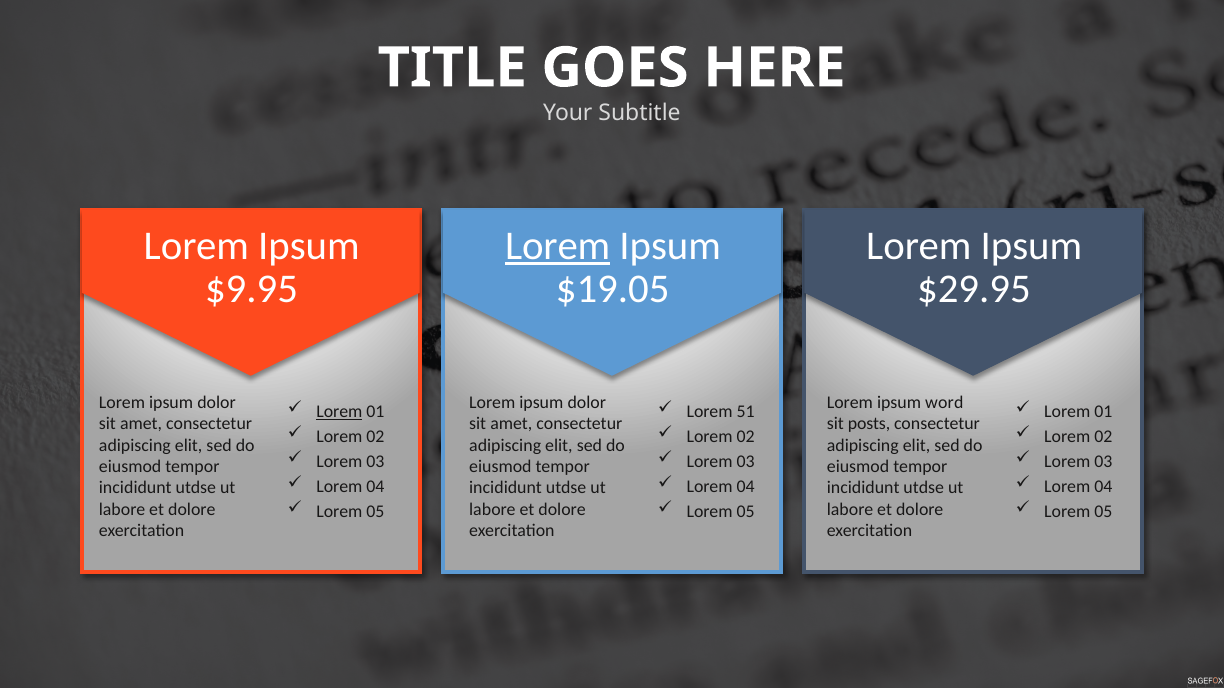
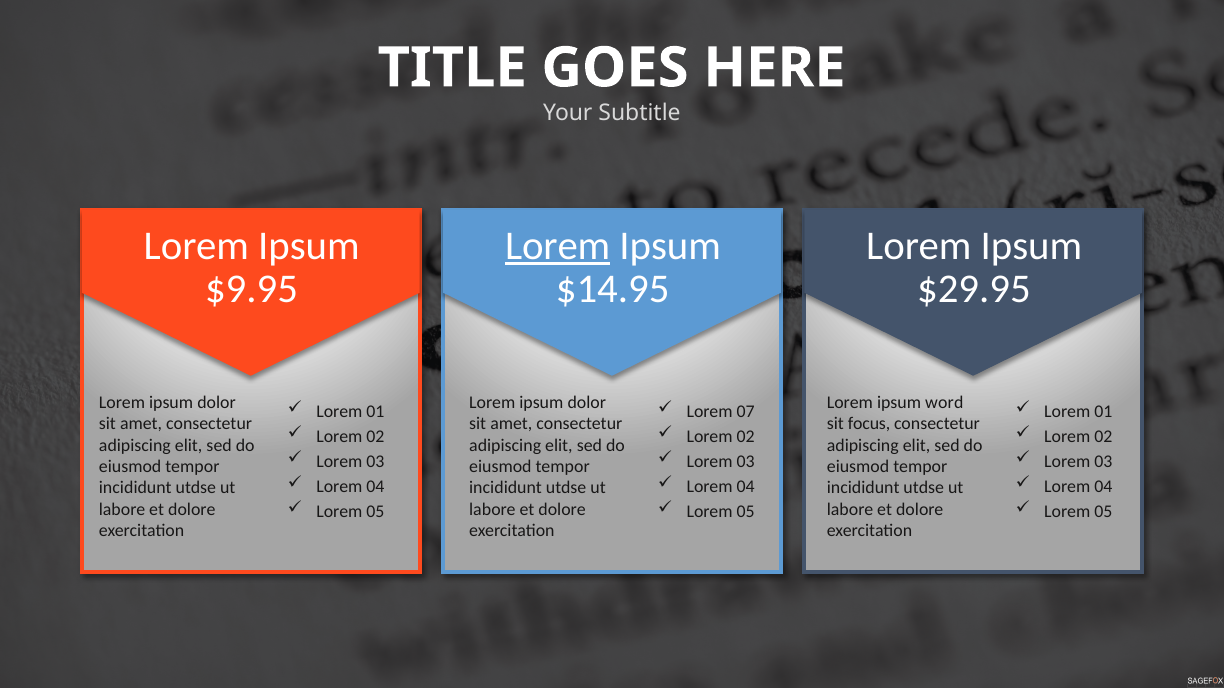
$19.05: $19.05 -> $14.95 (613, 290)
Lorem underline: present -> none (339, 412)
51: 51 -> 07 (746, 412)
posts: posts -> focus (869, 424)
